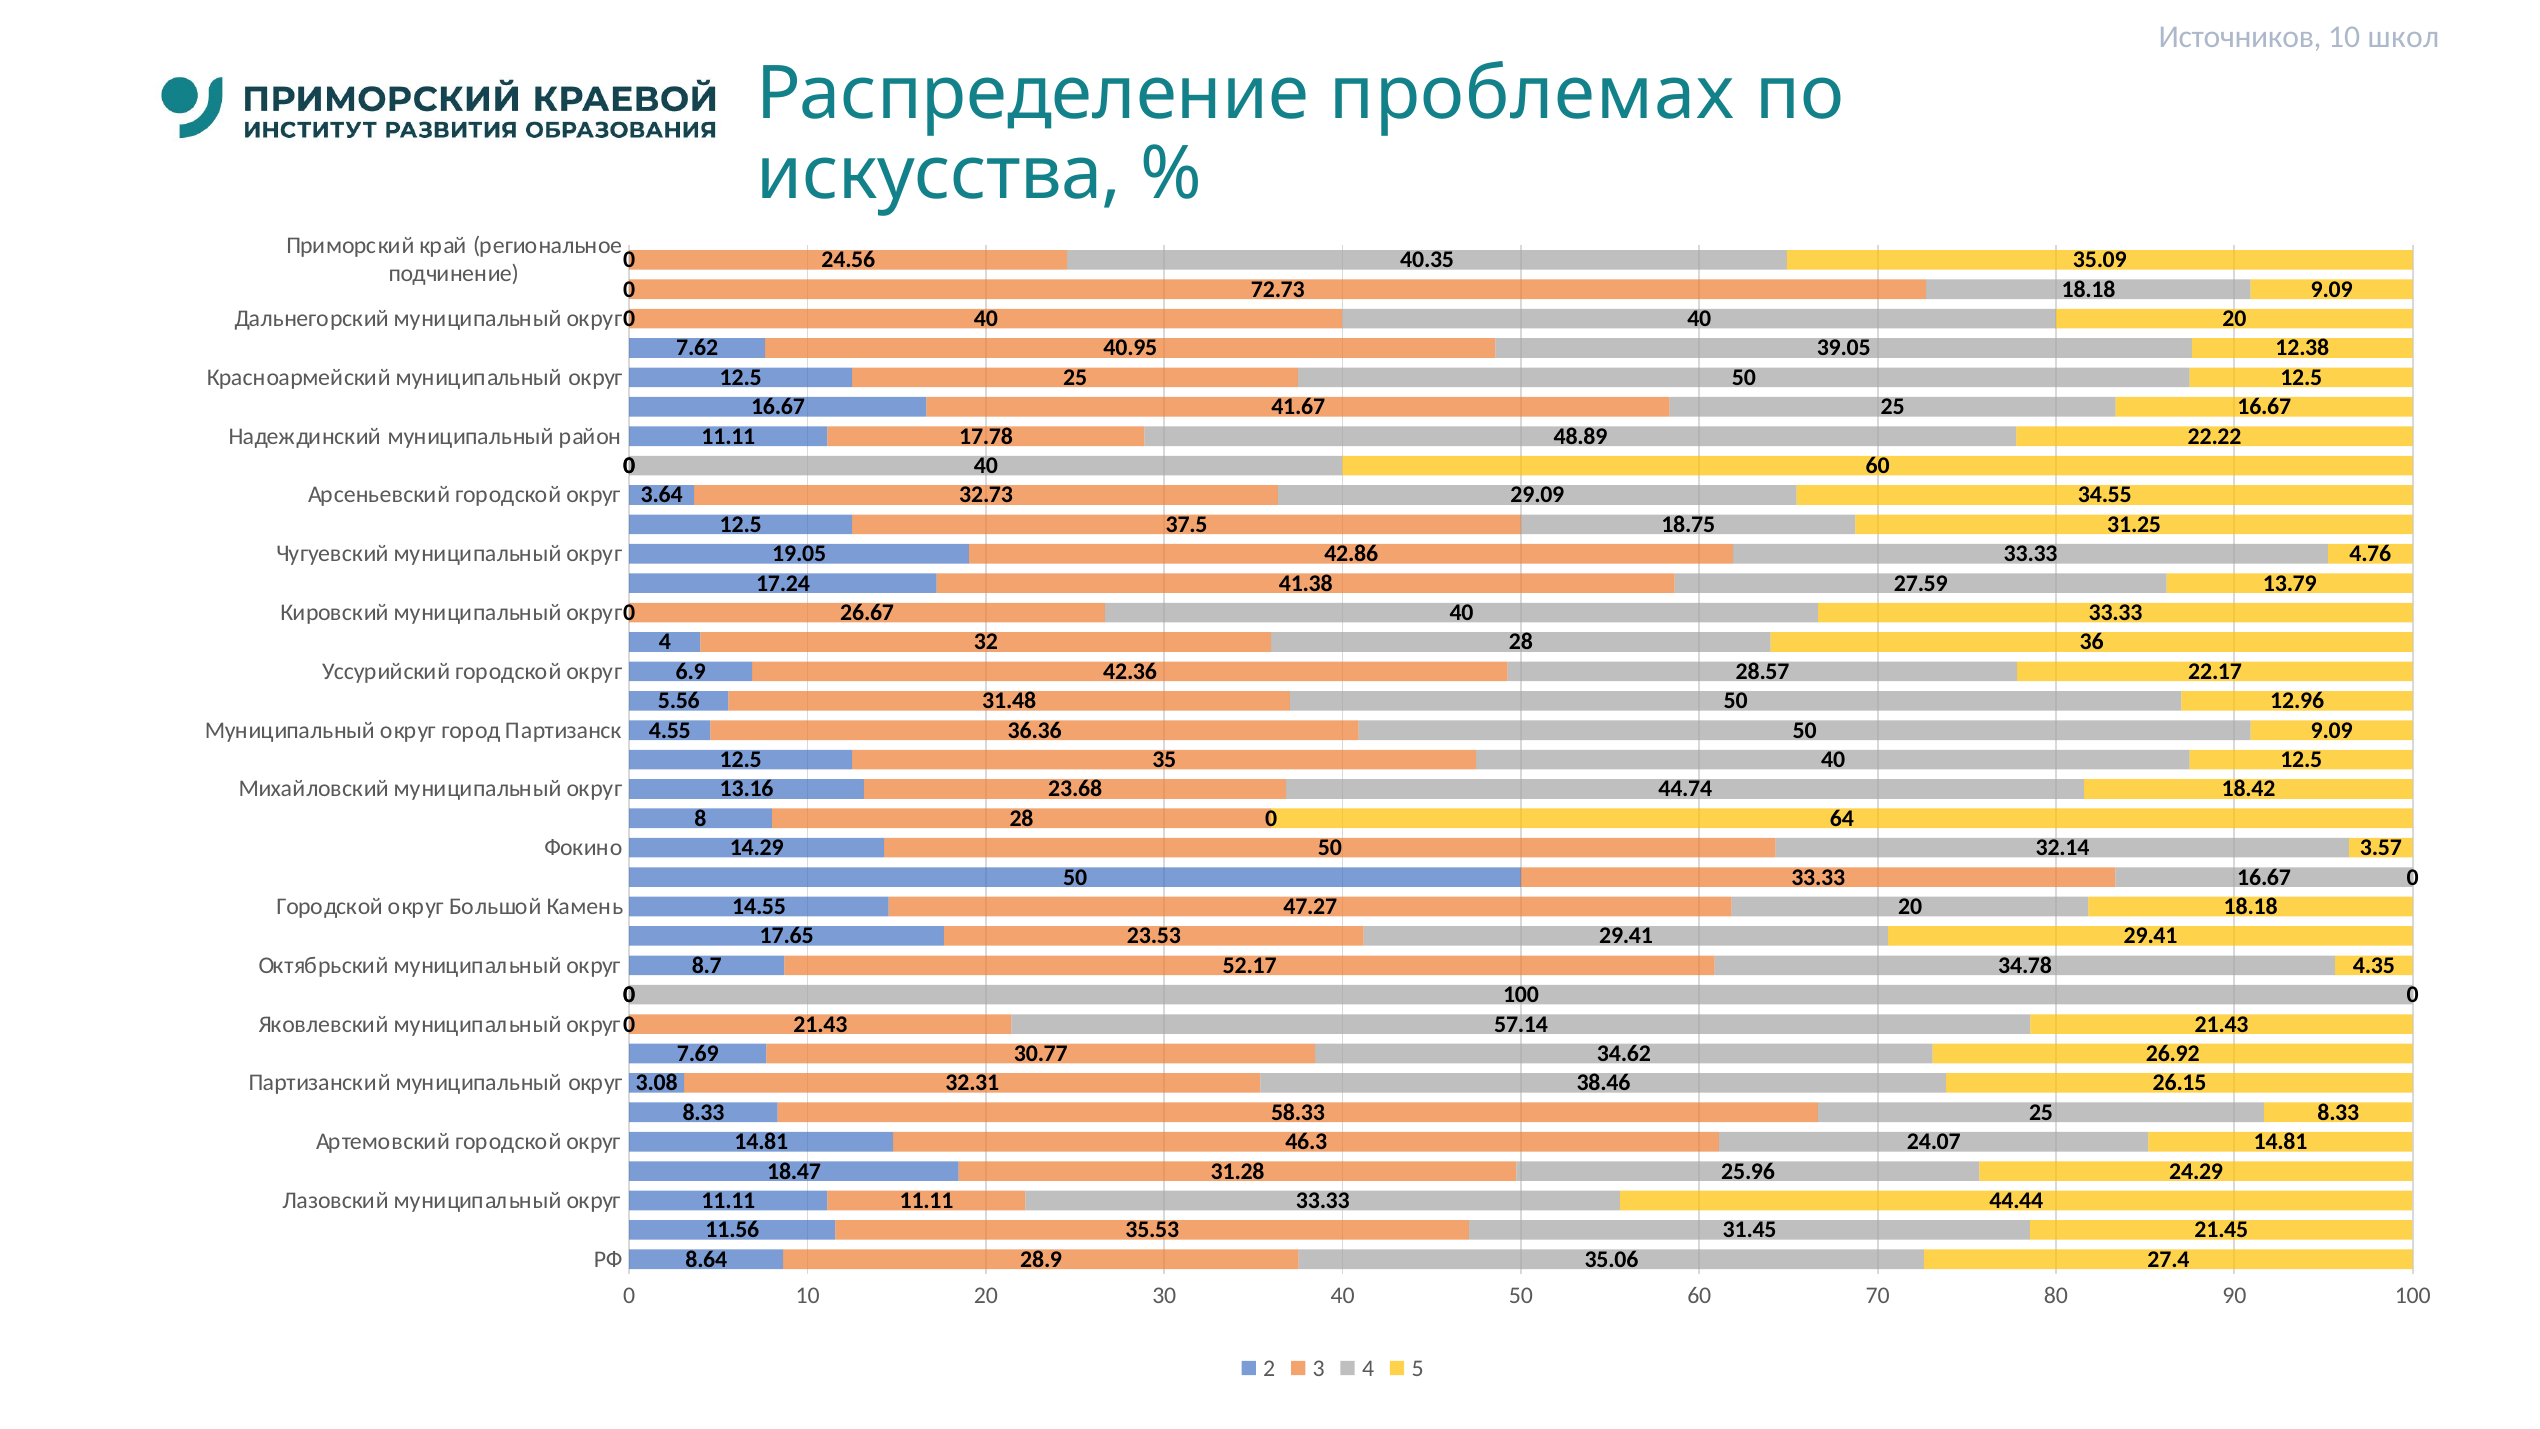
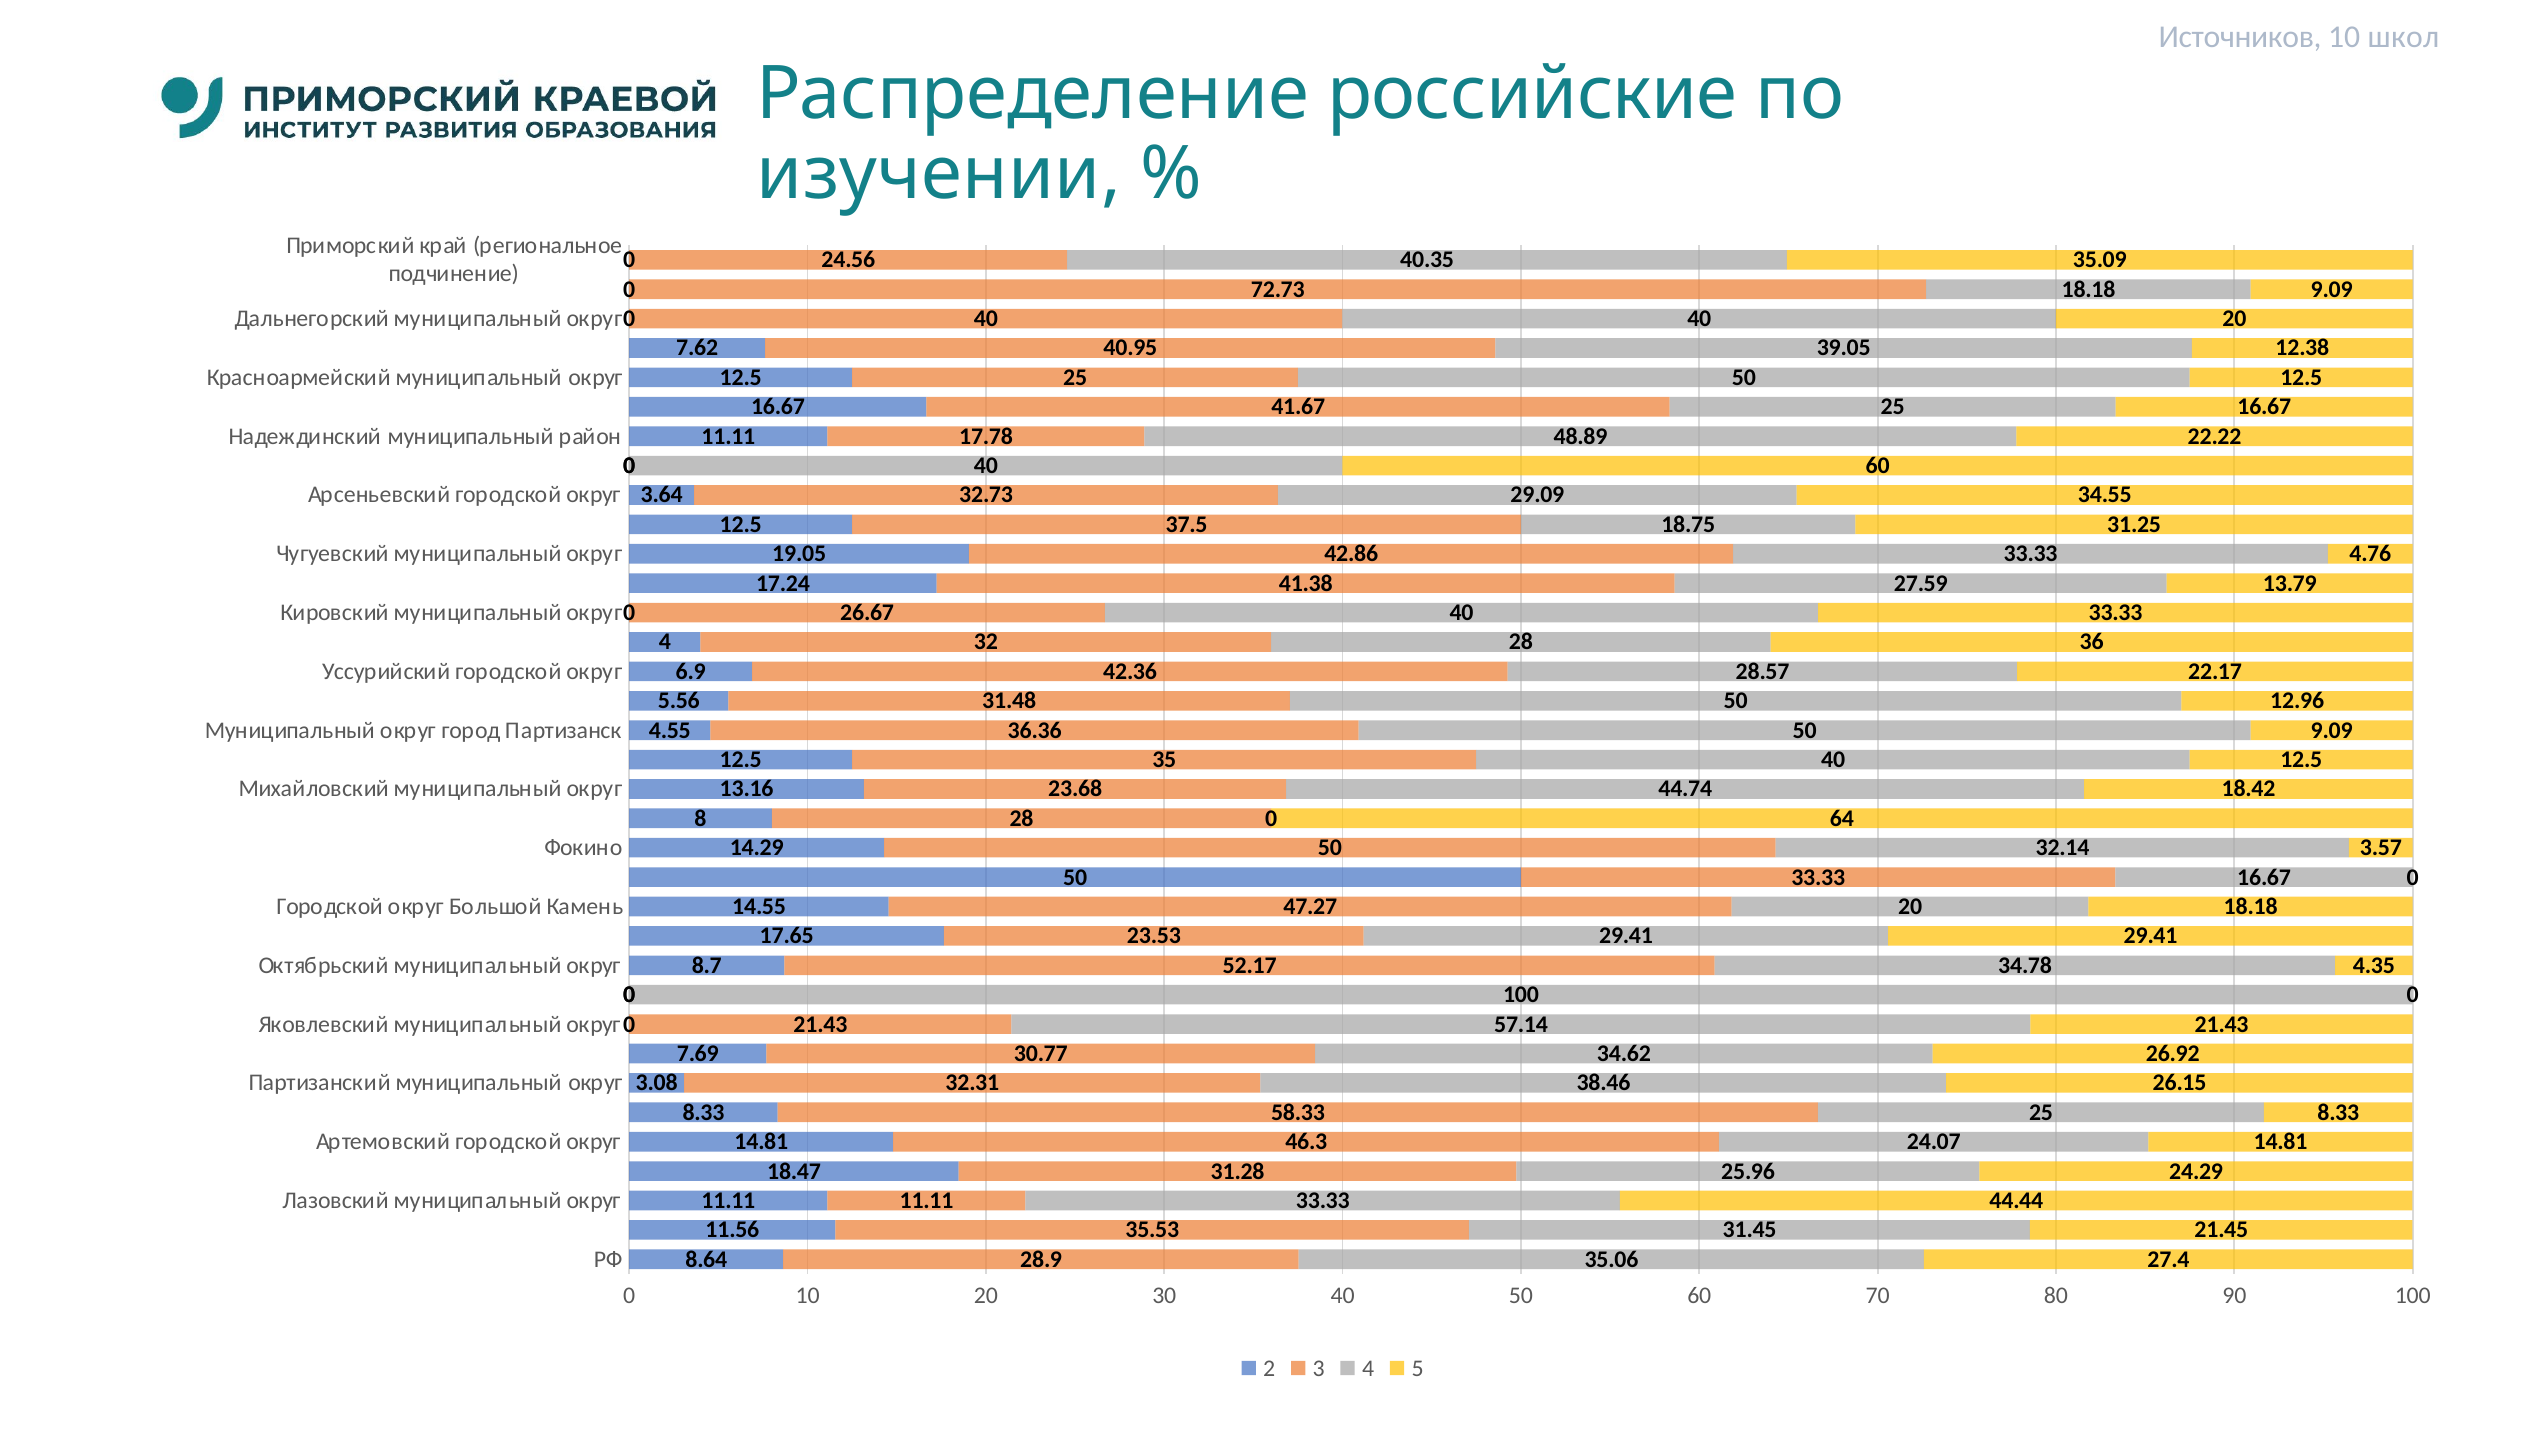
проблемах: проблемах -> российские (1532, 94)
искусства: искусства -> изучении (939, 174)
